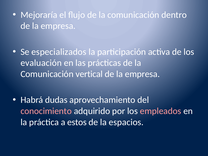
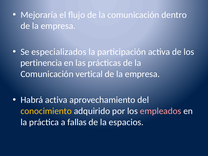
evaluación: evaluación -> pertinencia (41, 63)
Habrá dudas: dudas -> activa (56, 100)
conocimiento colour: pink -> yellow (46, 111)
estos: estos -> fallas (77, 122)
